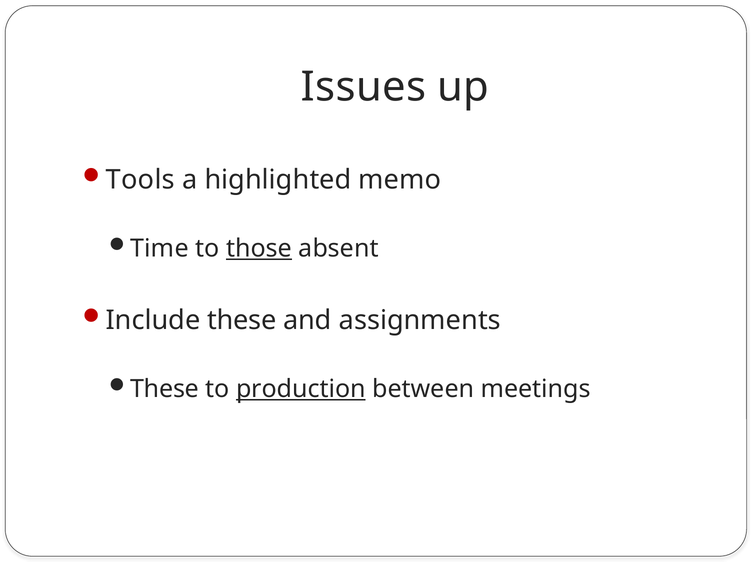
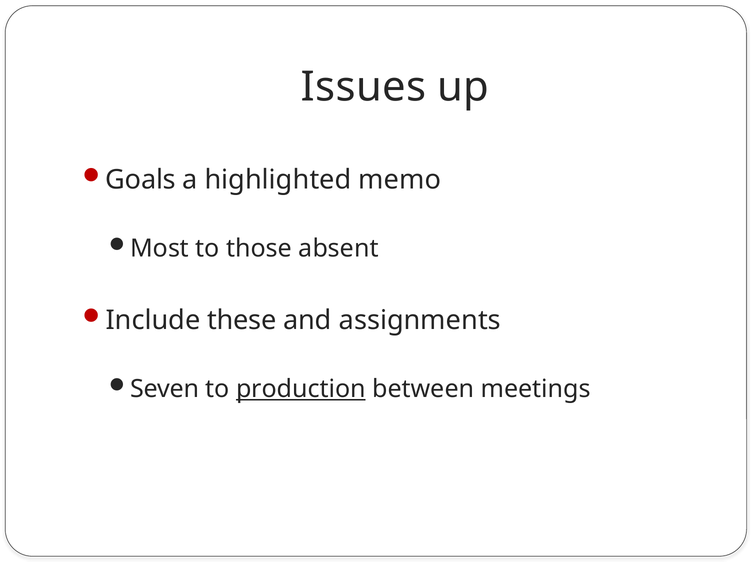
Tools: Tools -> Goals (141, 180)
Time: Time -> Most (160, 249)
those underline: present -> none (259, 249)
These: These -> Seven (165, 389)
